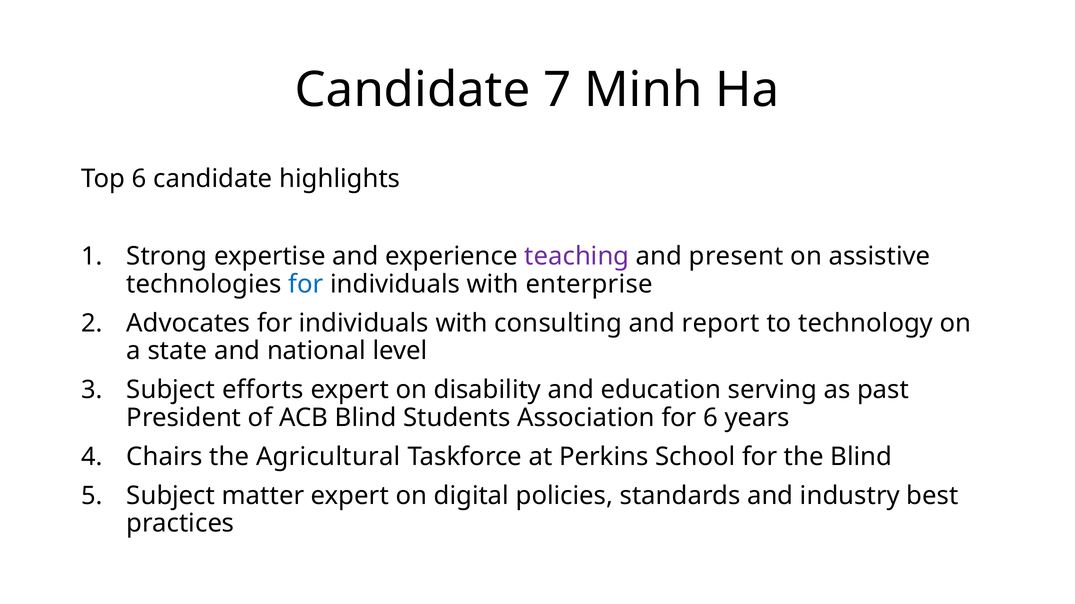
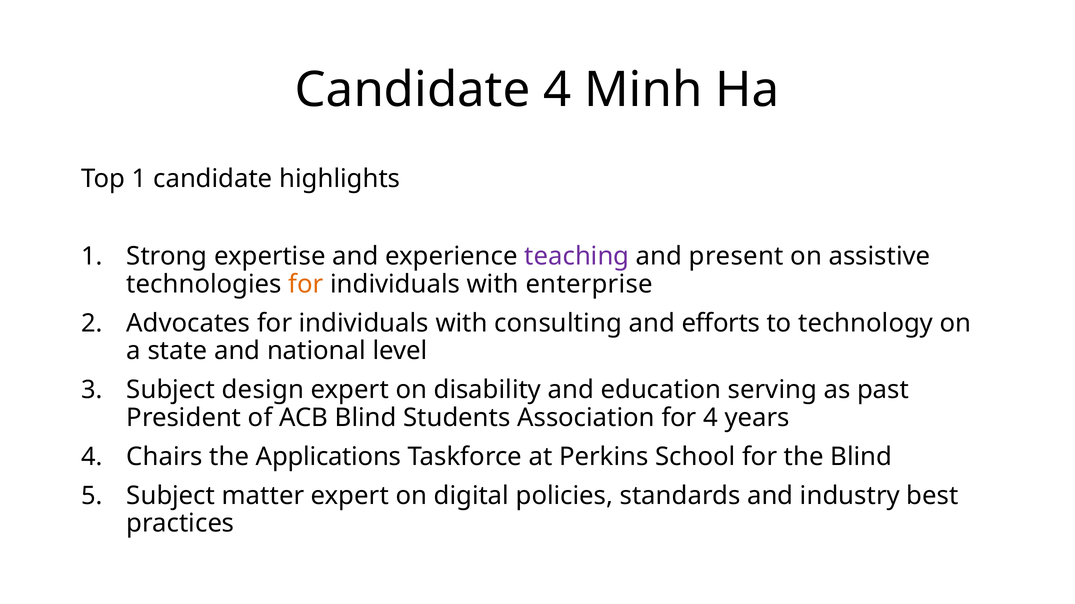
Candidate 7: 7 -> 4 (557, 90)
Top 6: 6 -> 1 (139, 179)
for colour: blue -> orange (306, 285)
report: report -> efforts (721, 324)
efforts: efforts -> design (263, 390)
for 6: 6 -> 4 (711, 418)
Agricultural: Agricultural -> Applications (329, 457)
